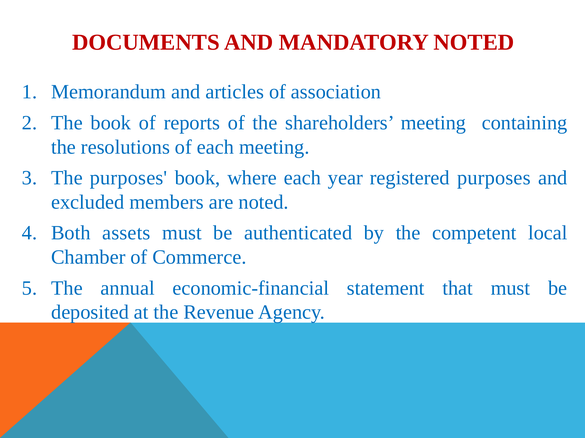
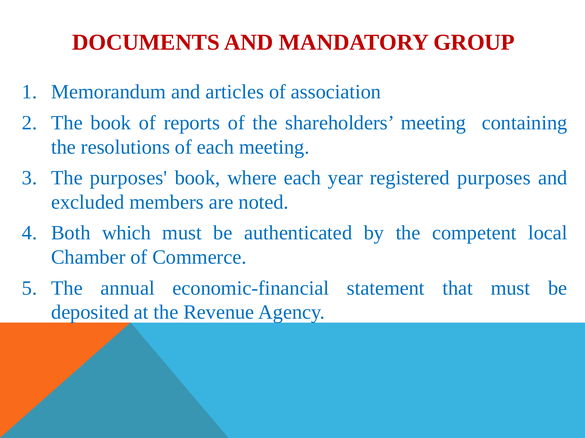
MANDATORY NOTED: NOTED -> GROUP (474, 43)
assets: assets -> which (127, 233)
